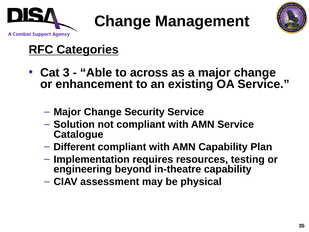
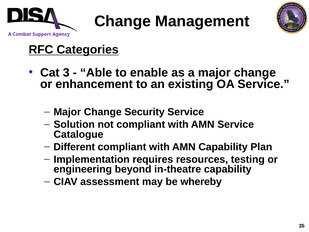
across: across -> enable (149, 72)
physical: physical -> whereby (201, 182)
